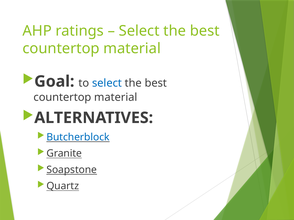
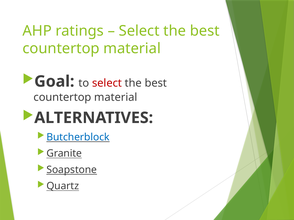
select colour: blue -> red (107, 83)
